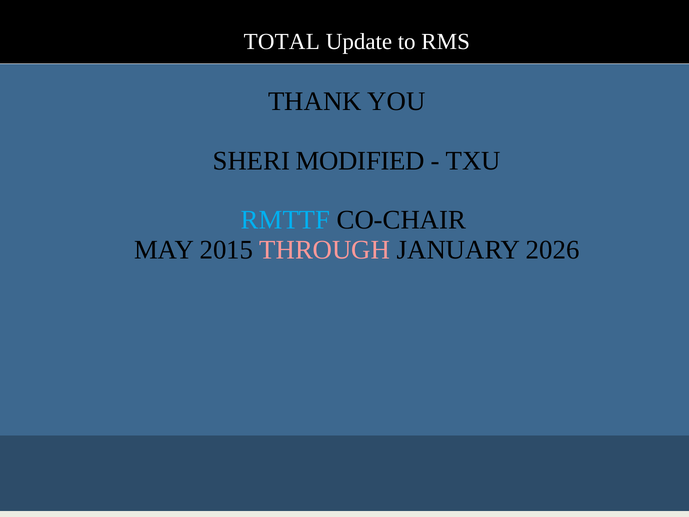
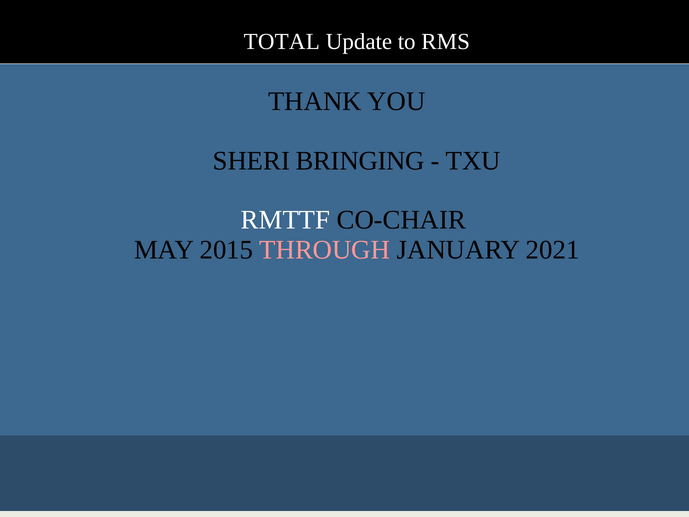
MODIFIED: MODIFIED -> BRINGING (360, 161)
RMTTF colour: light blue -> white (285, 220)
2026: 2026 -> 2021 (553, 250)
